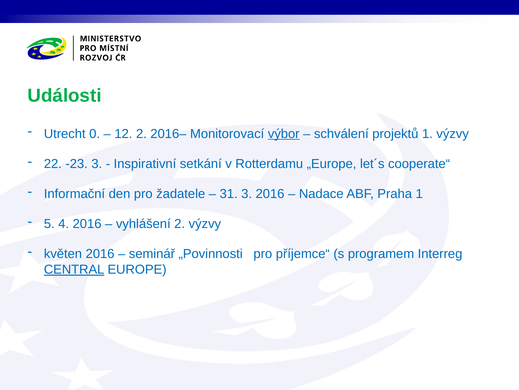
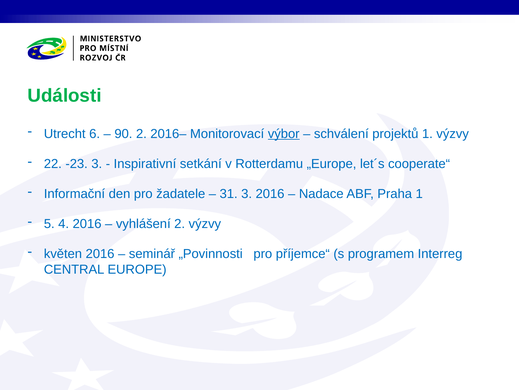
0: 0 -> 6 (95, 134)
12: 12 -> 90 (123, 134)
CENTRAL underline: present -> none (74, 269)
